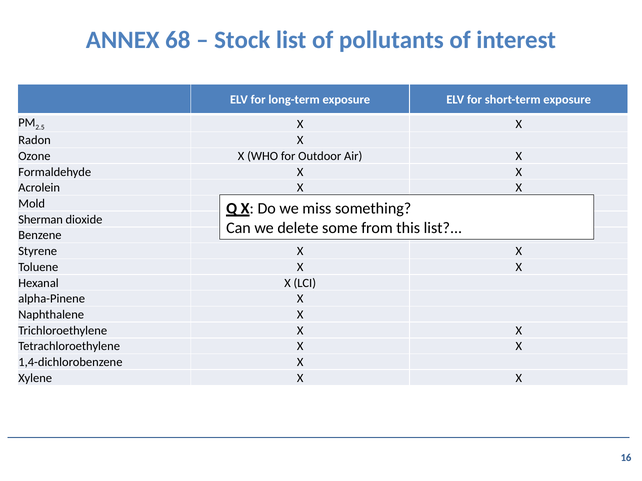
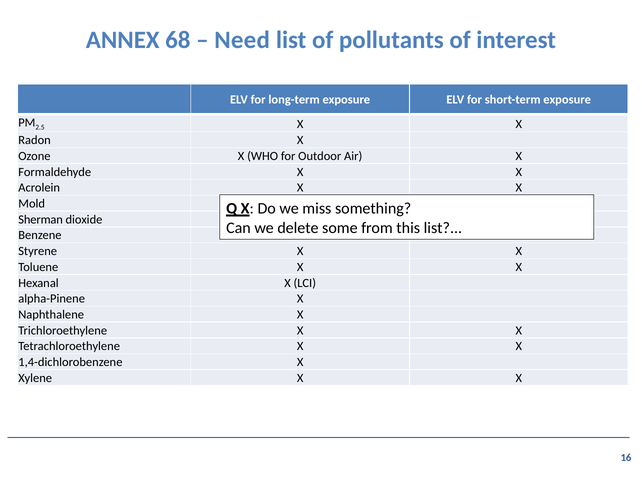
Stock: Stock -> Need (242, 40)
